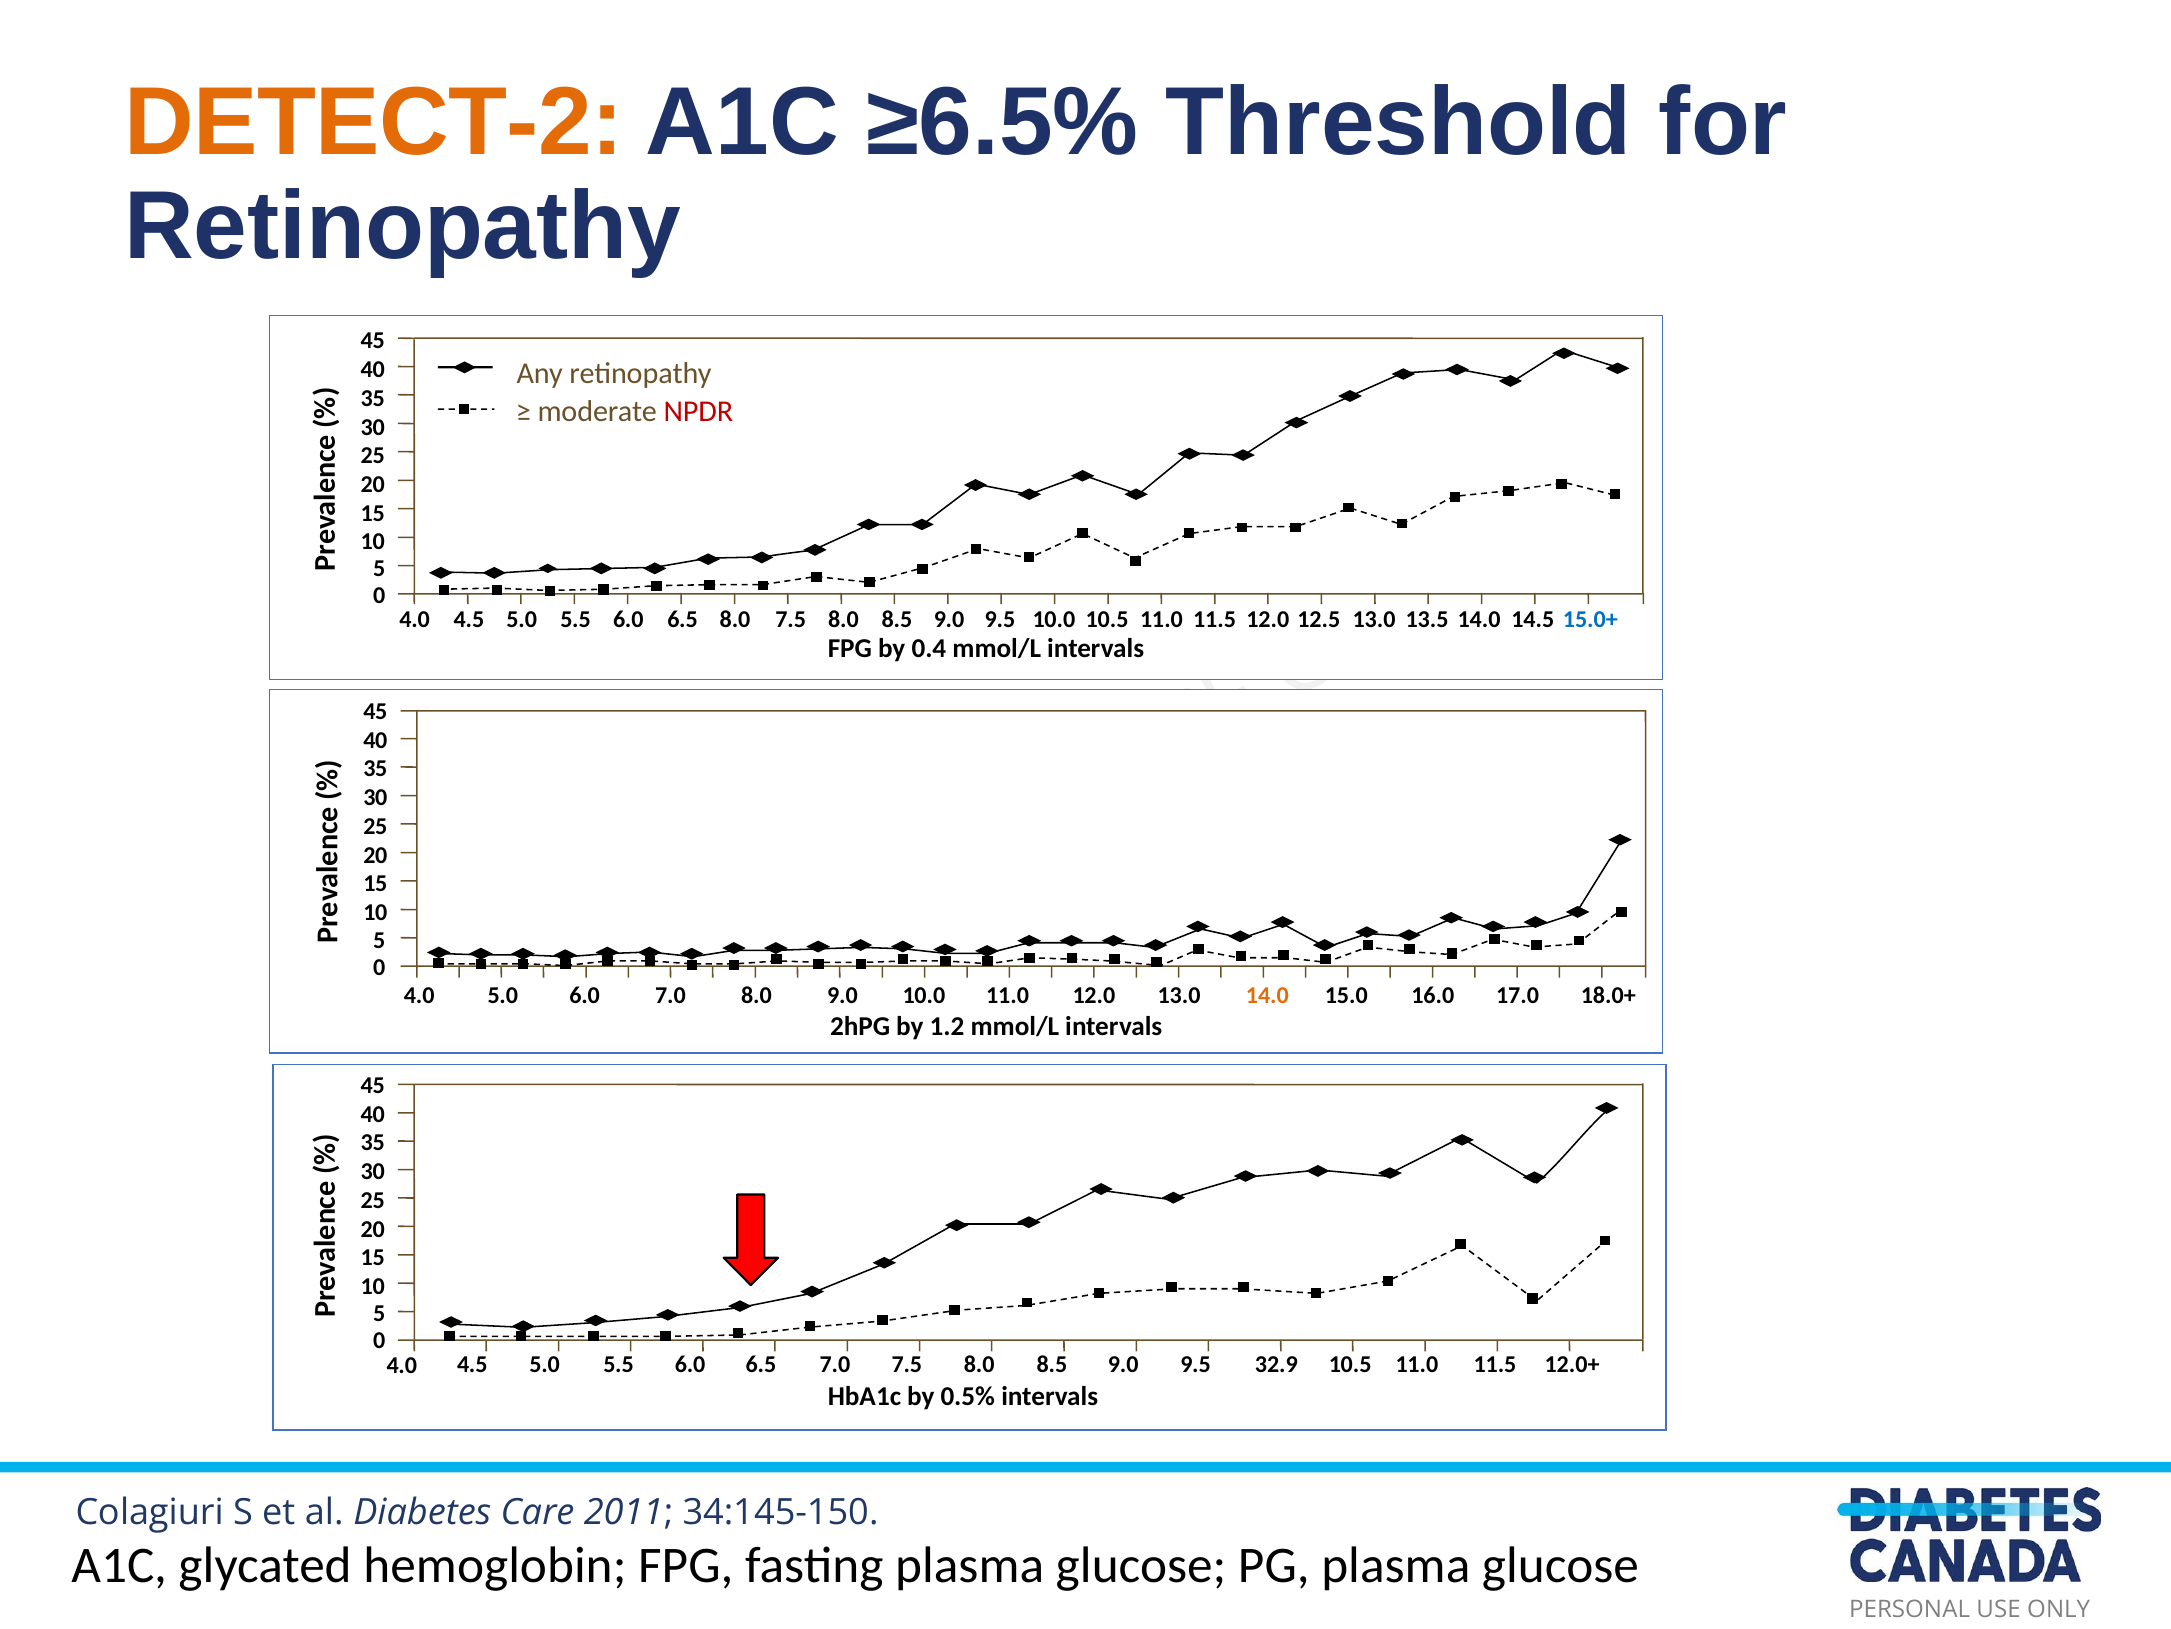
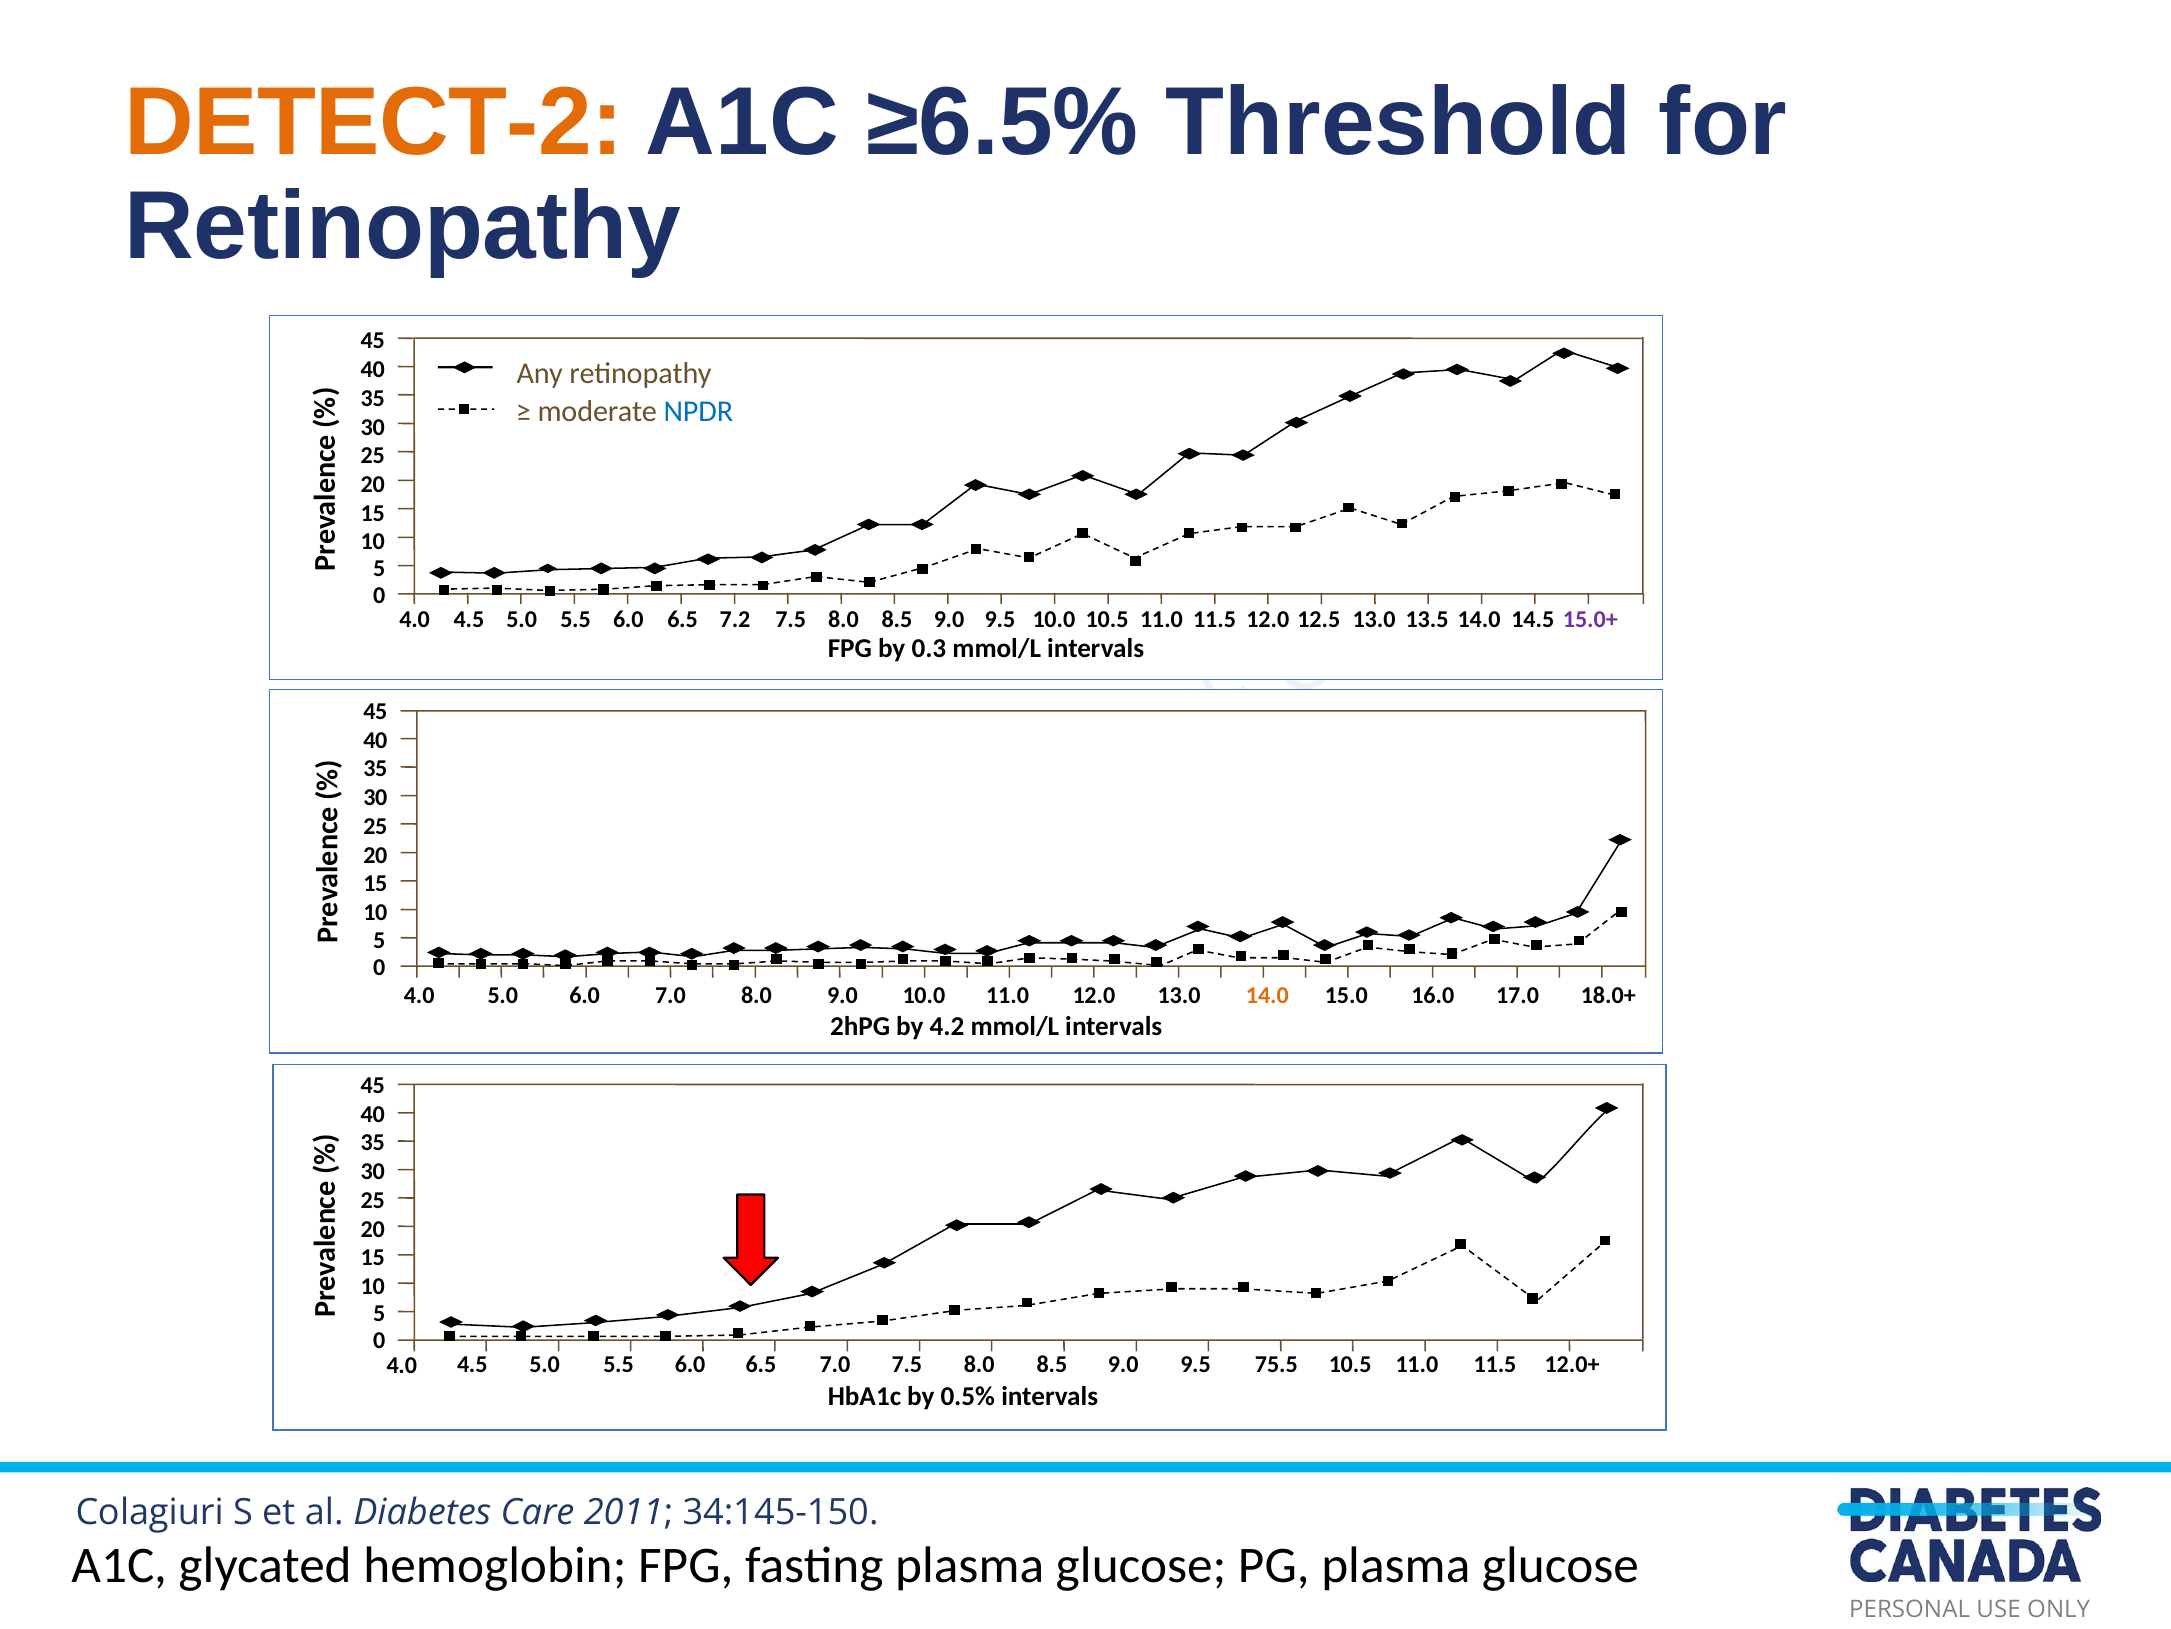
NPDR colour: red -> blue (698, 411)
6.5 8.0: 8.0 -> 7.2 (735, 619)
15.0+ colour: blue -> purple (1590, 619)
0.4: 0.4 -> 0.3 (929, 648)
1.2: 1.2 -> 4.2 (947, 1026)
32.9: 32.9 -> 75.5 (1276, 1364)
